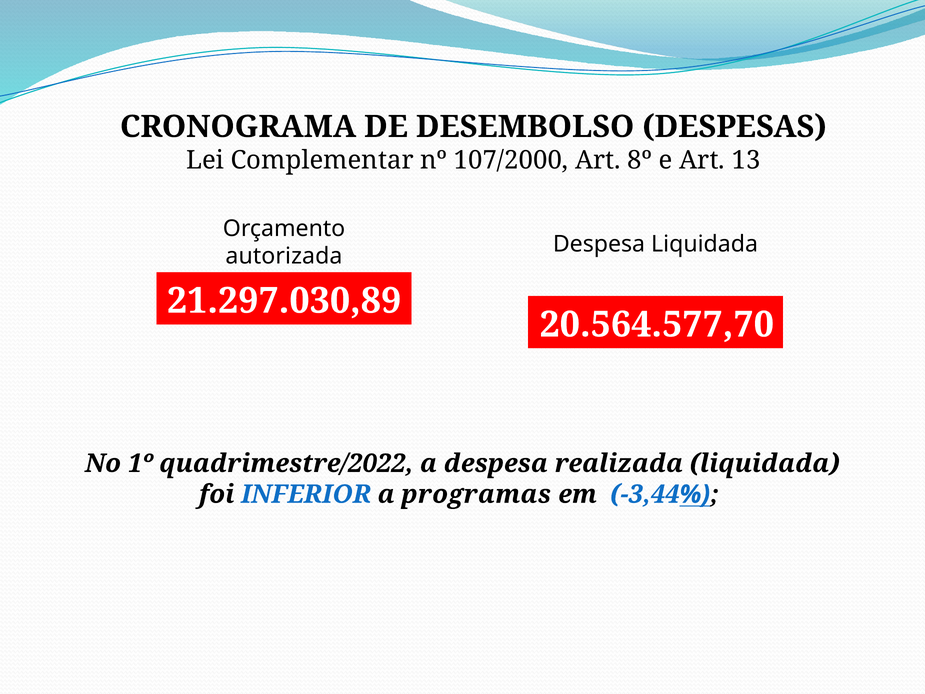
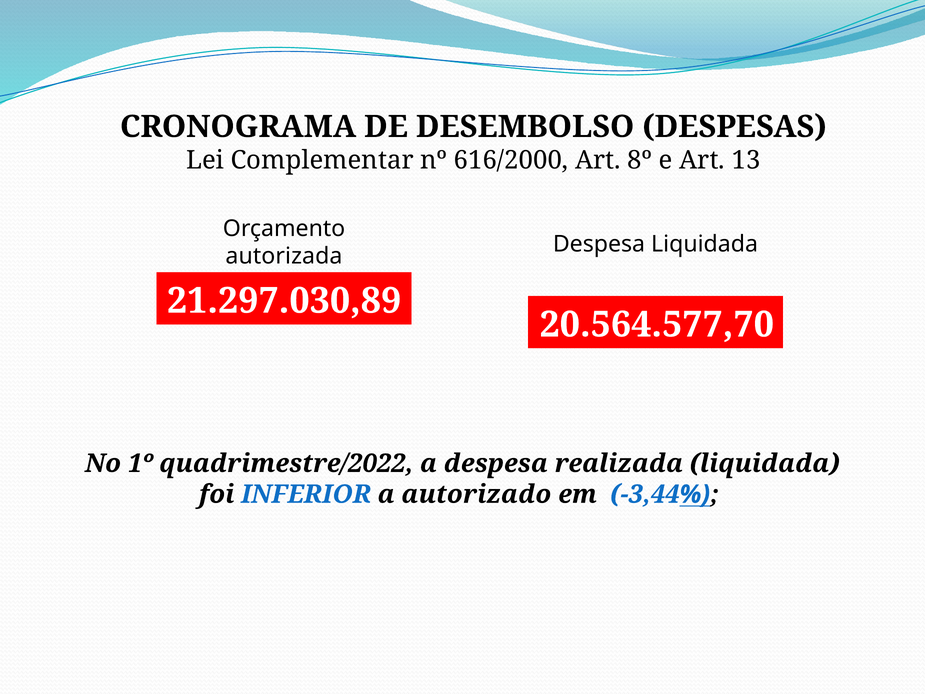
107/2000: 107/2000 -> 616/2000 (511, 160)
programas: programas -> autorizado (476, 494)
